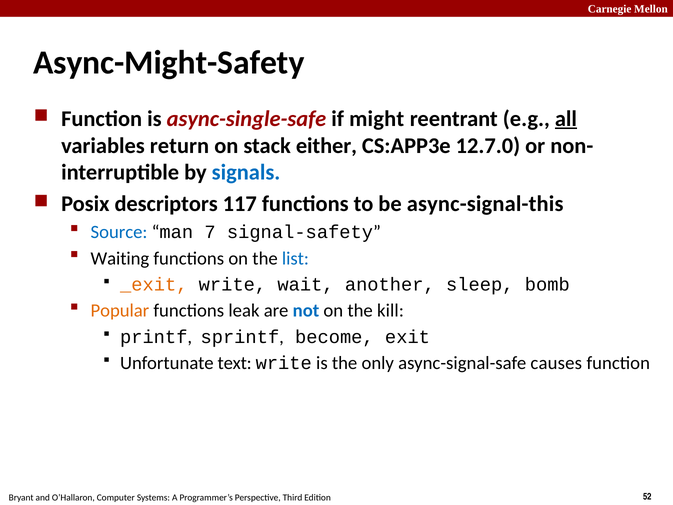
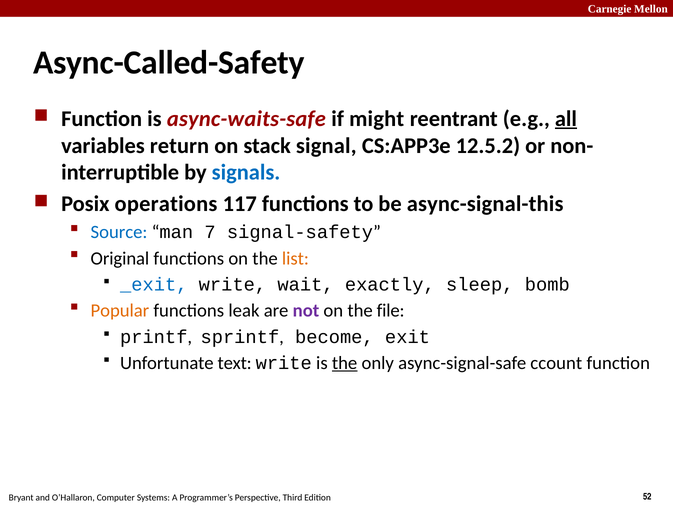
Async-Might-Safety: Async-Might-Safety -> Async-Called-Safety (169, 62)
async-single-safe: async-single-safe -> async-waits-safe (246, 119)
either: either -> signal (326, 146)
12.7.0: 12.7.0 -> 12.5.2 (488, 146)
descriptors: descriptors -> operations (166, 204)
Waiting: Waiting -> Original (120, 258)
list colour: blue -> orange (295, 258)
_exit colour: orange -> blue (154, 284)
another: another -> exactly (390, 284)
not colour: blue -> purple (306, 311)
kill: kill -> file (391, 311)
the underline: none -> present (345, 363)
causes: causes -> ccount (556, 363)
